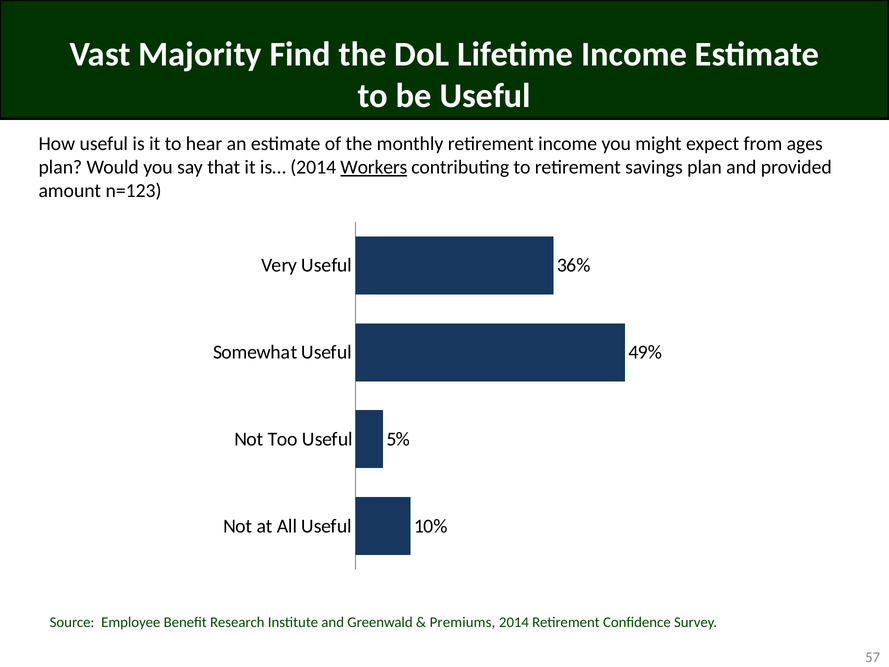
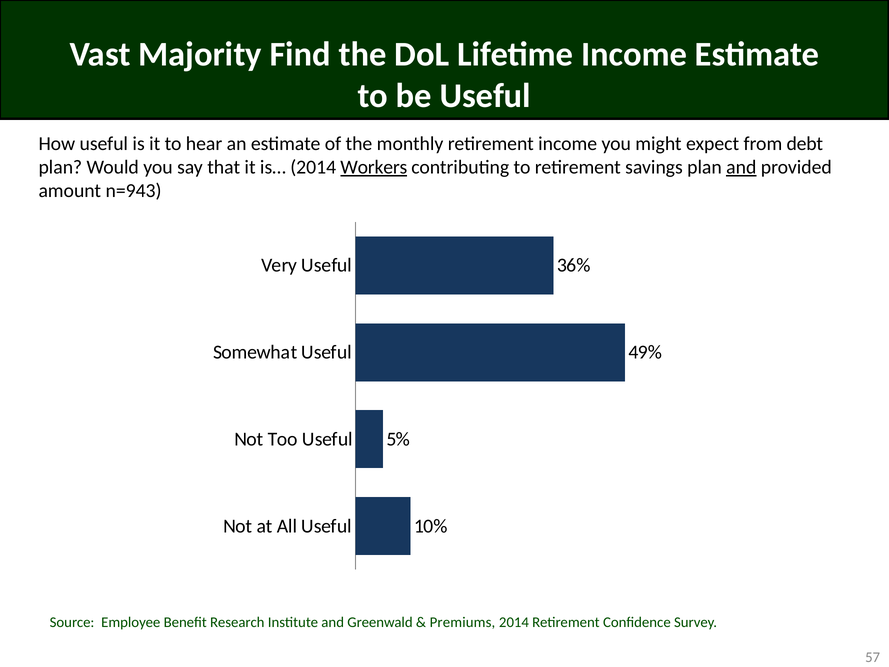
ages: ages -> debt (805, 144)
and underline: none -> present (741, 167)
n=123: n=123 -> n=943 (134, 191)
